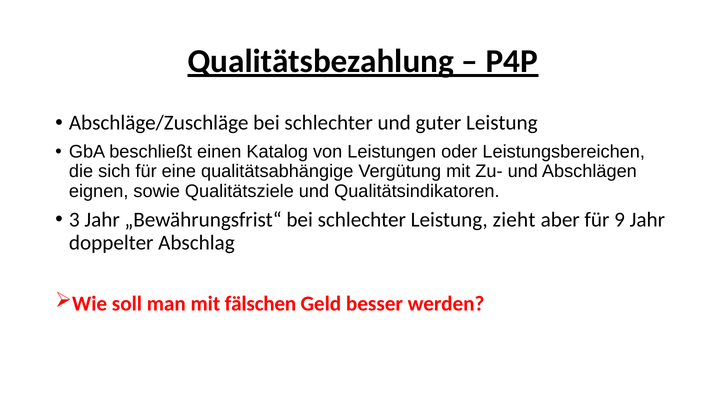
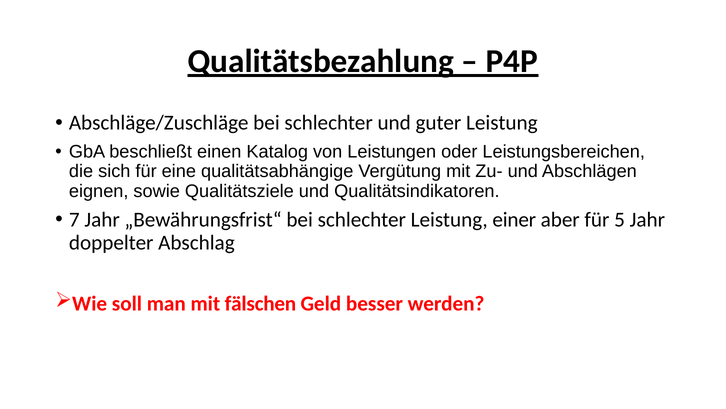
3: 3 -> 7 (74, 219)
zieht: zieht -> einer (514, 219)
9: 9 -> 5 (620, 219)
